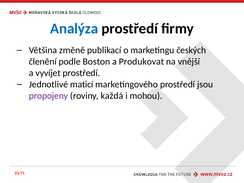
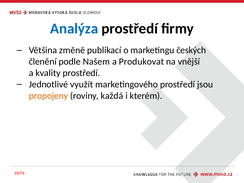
Boston: Boston -> Našem (96, 62)
vyvíjet: vyvíjet -> kvality (48, 73)
maticí: maticí -> využít (82, 84)
propojeny colour: purple -> orange (48, 96)
mohou: mohou -> kterém (146, 96)
